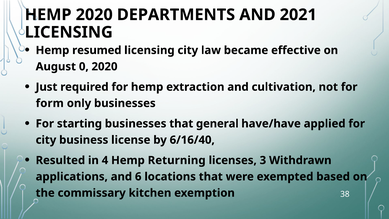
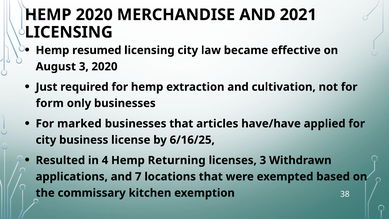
DEPARTMENTS: DEPARTMENTS -> MERCHANDISE (176, 15)
August 0: 0 -> 3 (84, 67)
starting: starting -> marked (79, 124)
general: general -> articles (217, 124)
6/16/40: 6/16/40 -> 6/16/25 (192, 140)
6: 6 -> 7 (138, 176)
